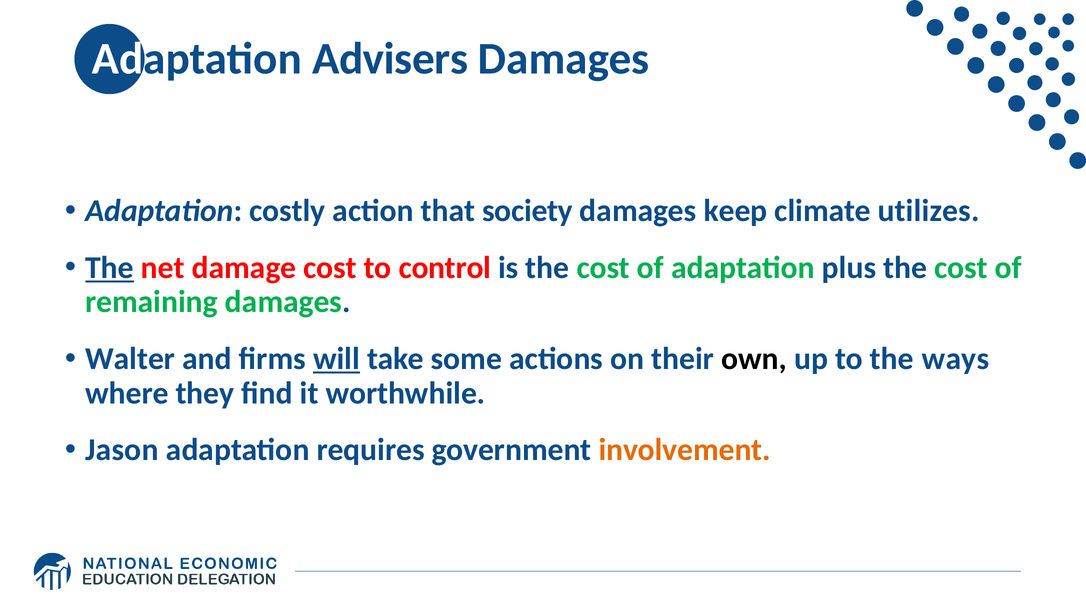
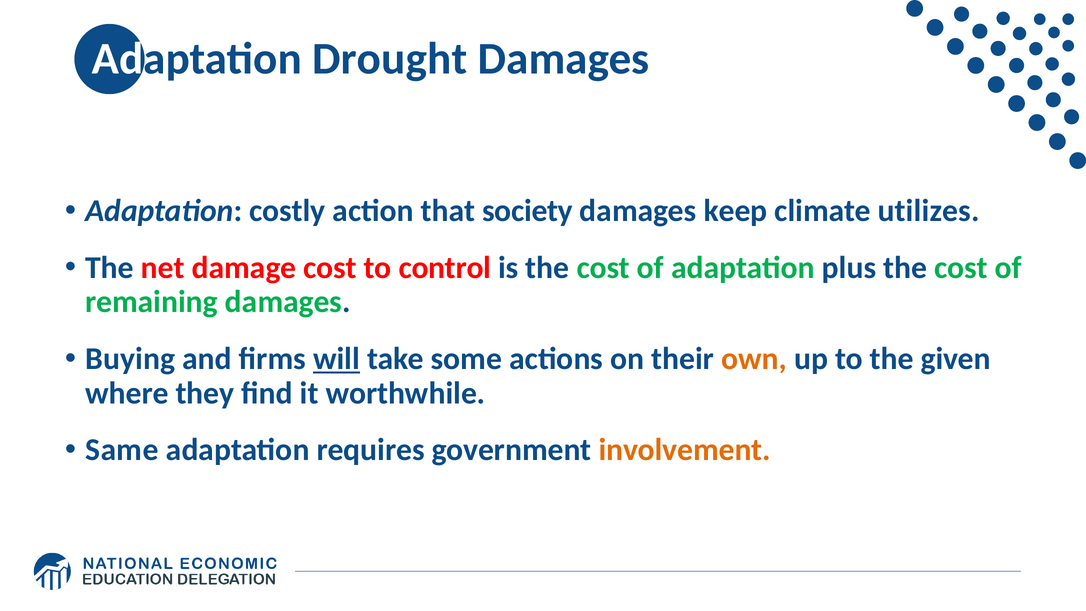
Advisers: Advisers -> Drought (390, 59)
The underline: present -> none (110, 268)
Walter: Walter -> Buying (130, 359)
own colour: black -> orange (754, 359)
ways: ways -> given (956, 359)
Jason: Jason -> Same (122, 450)
